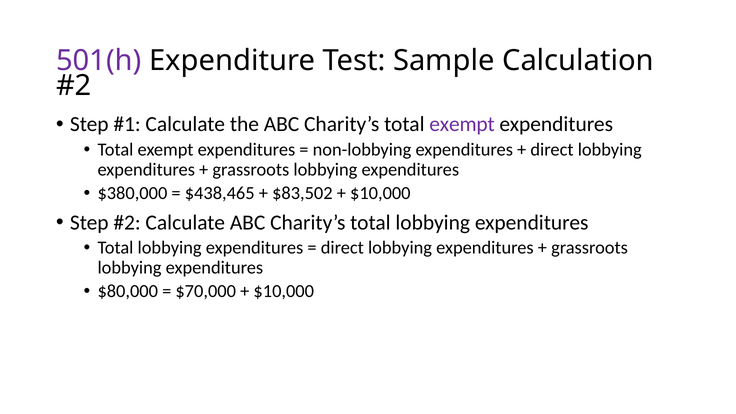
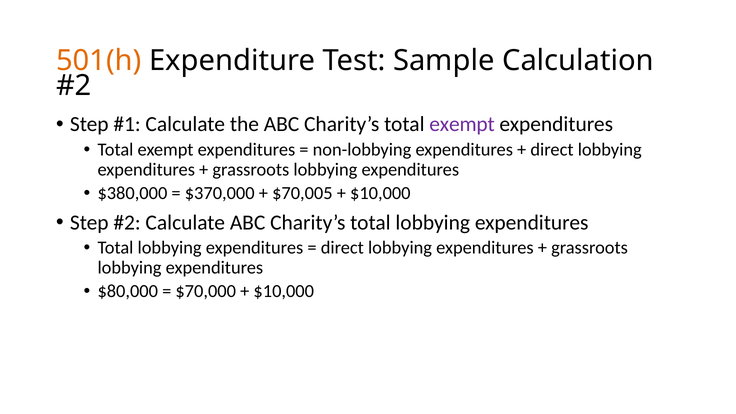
501(h colour: purple -> orange (99, 60)
$438,465: $438,465 -> $370,000 (220, 193)
$83,502: $83,502 -> $70,005 (302, 193)
